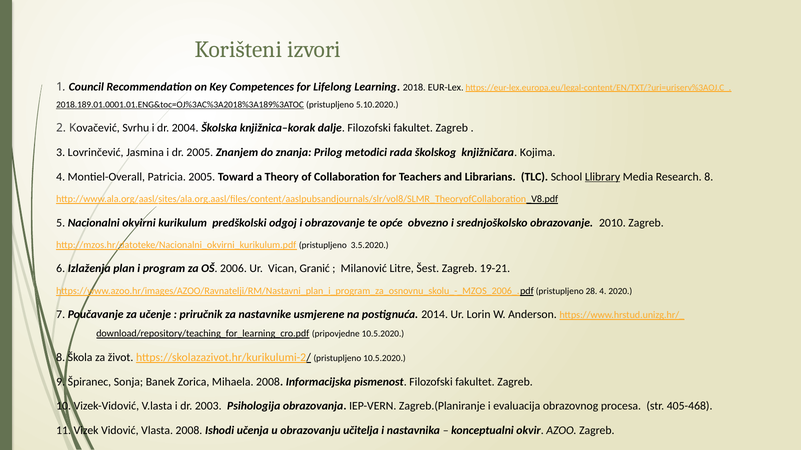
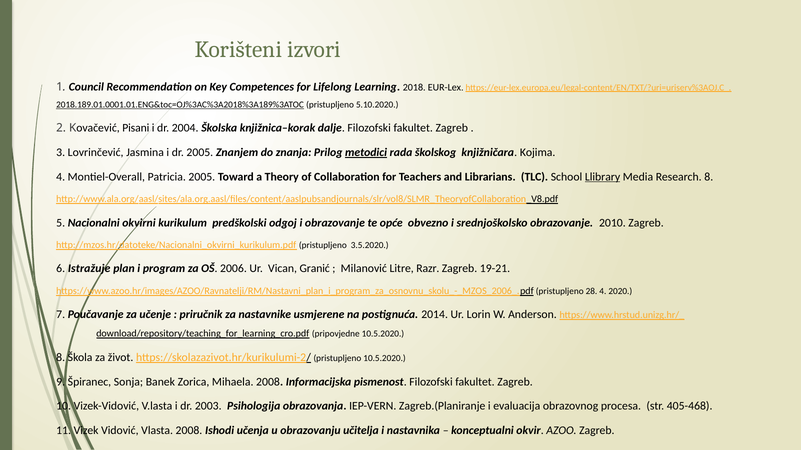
Svrhu: Svrhu -> Pisani (136, 128)
metodici underline: none -> present (366, 153)
Izlaženja: Izlaženja -> Istražuje (89, 269)
Šest: Šest -> Razr (428, 269)
